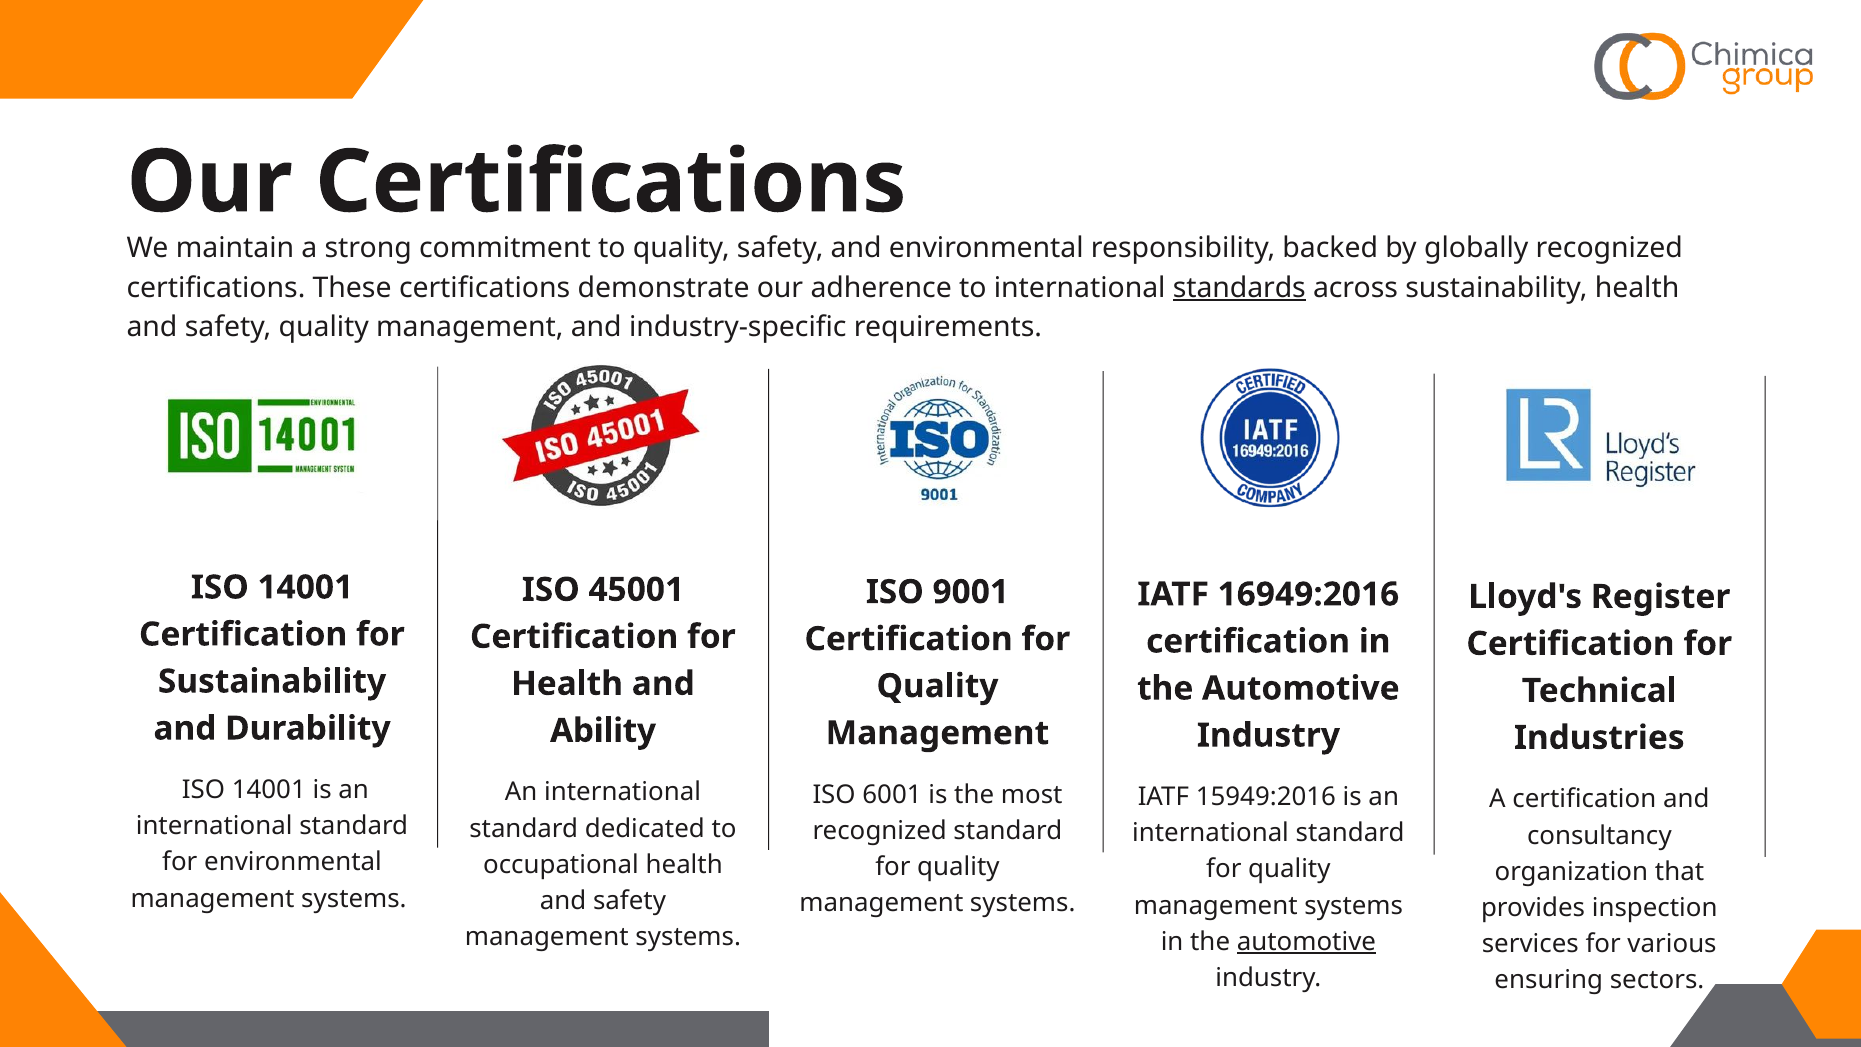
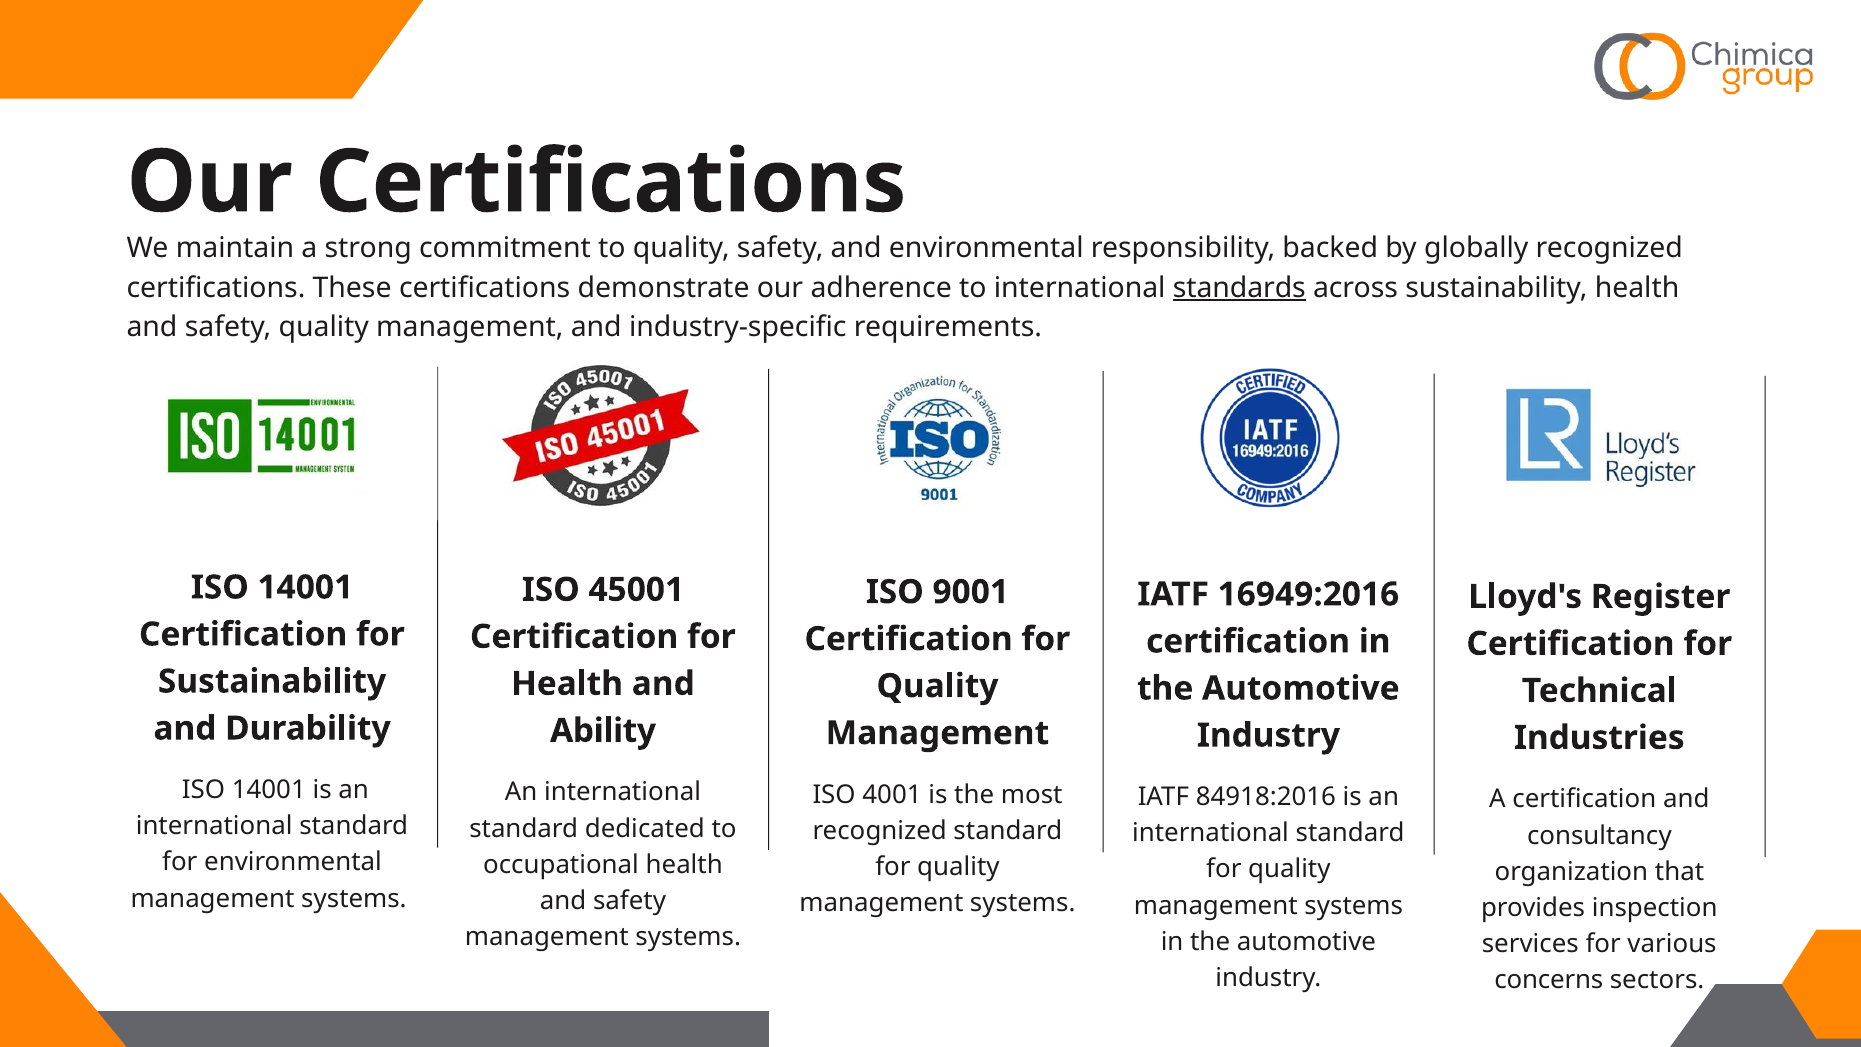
6001: 6001 -> 4001 (892, 795)
15949:2016: 15949:2016 -> 84918:2016 (1266, 797)
automotive underline: present -> none (1306, 942)
ensuring: ensuring -> concerns (1549, 980)
